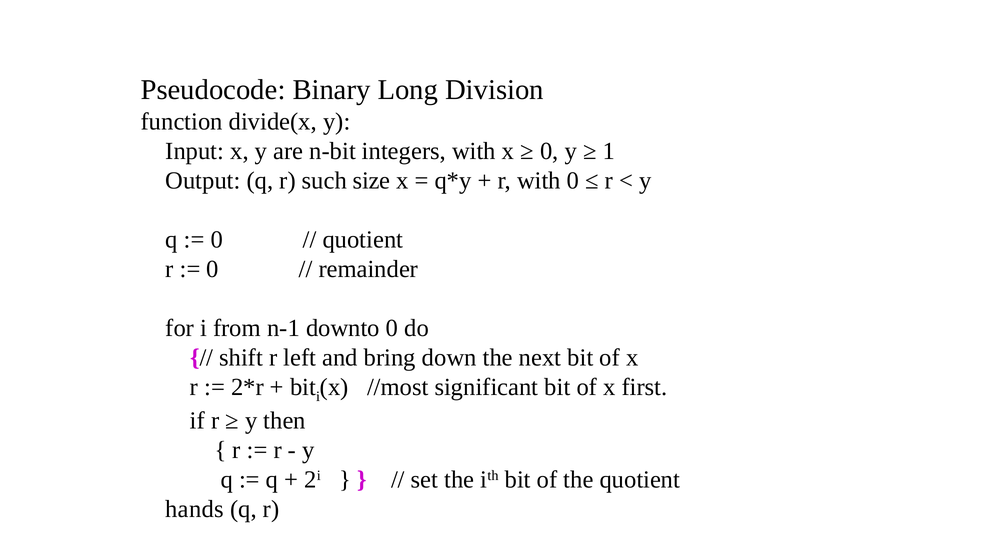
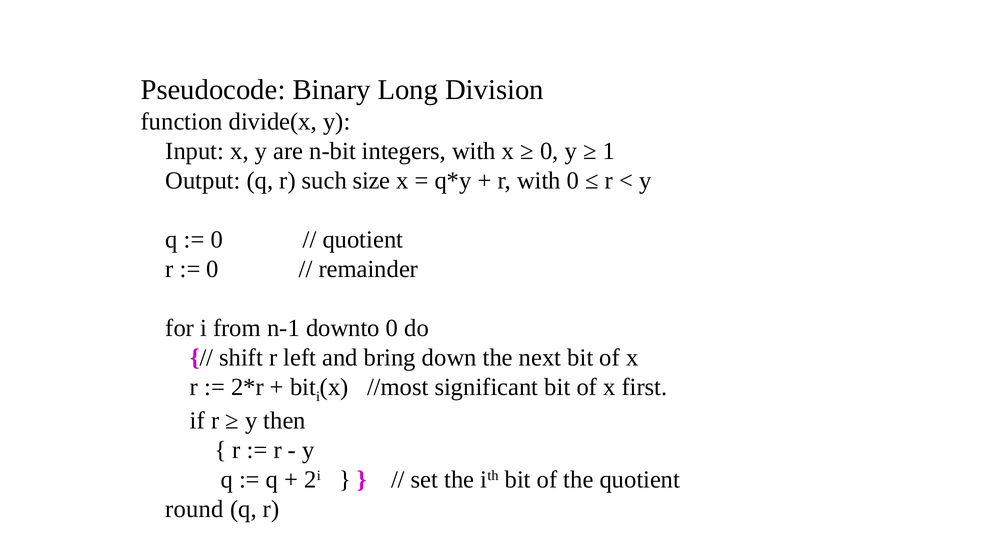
hands: hands -> round (195, 510)
